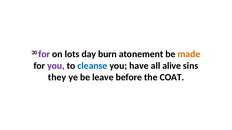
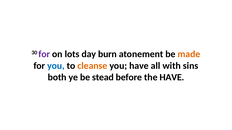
you colour: purple -> blue (56, 66)
cleanse colour: blue -> orange (92, 66)
alive: alive -> with (172, 66)
they: they -> both (57, 78)
leave: leave -> stead (103, 78)
the COAT: COAT -> HAVE (172, 78)
